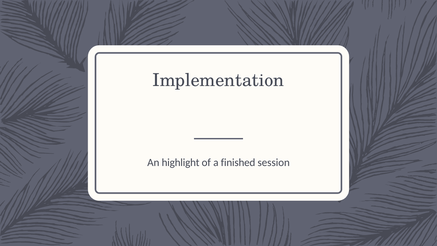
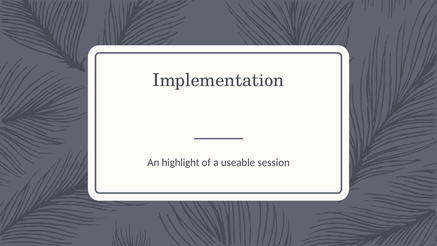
finished: finished -> useable (238, 163)
